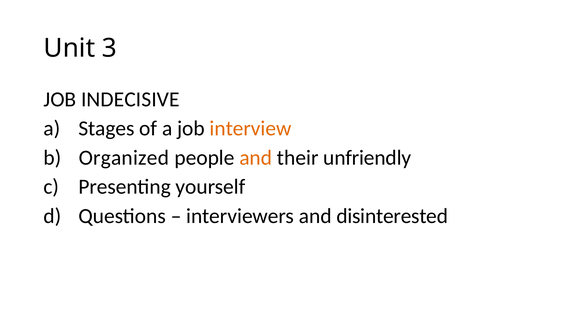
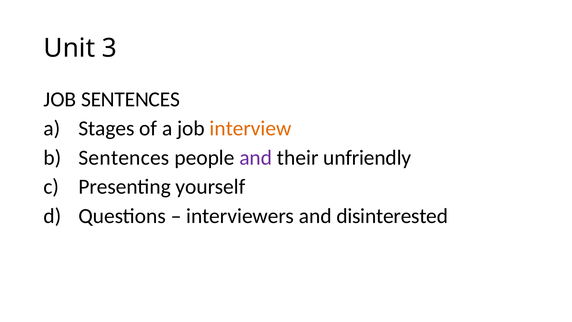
JOB INDECISIVE: INDECISIVE -> SENTENCES (131, 99)
Organized: Organized -> Sentences (124, 158)
and colour: orange -> purple (256, 158)
